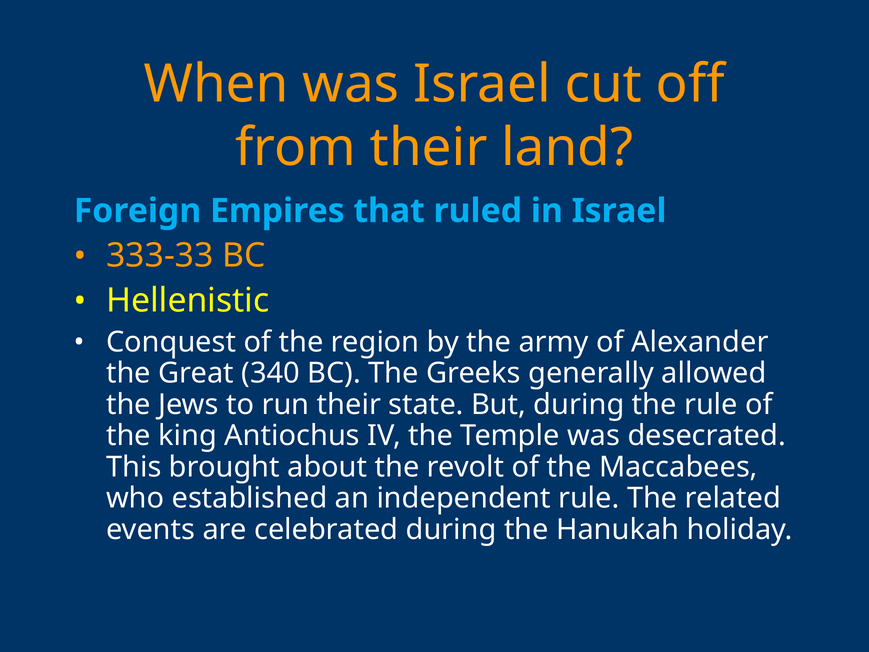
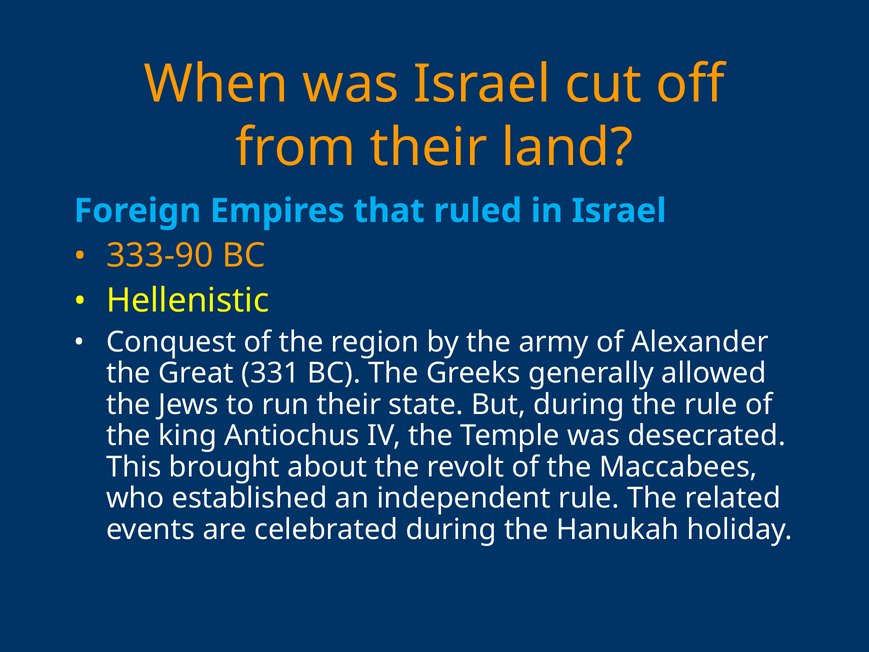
333-33: 333-33 -> 333-90 (160, 256)
340: 340 -> 331 (271, 373)
